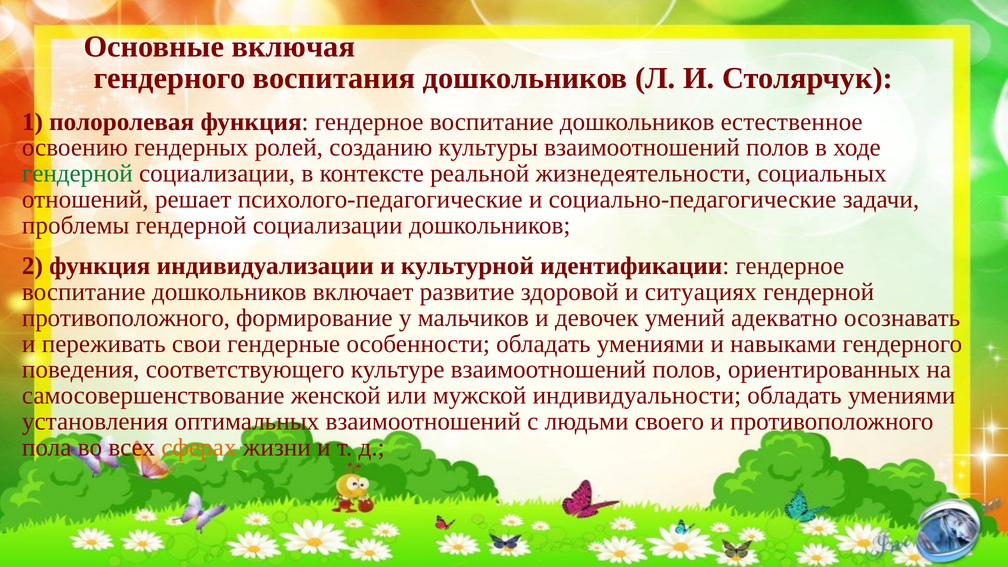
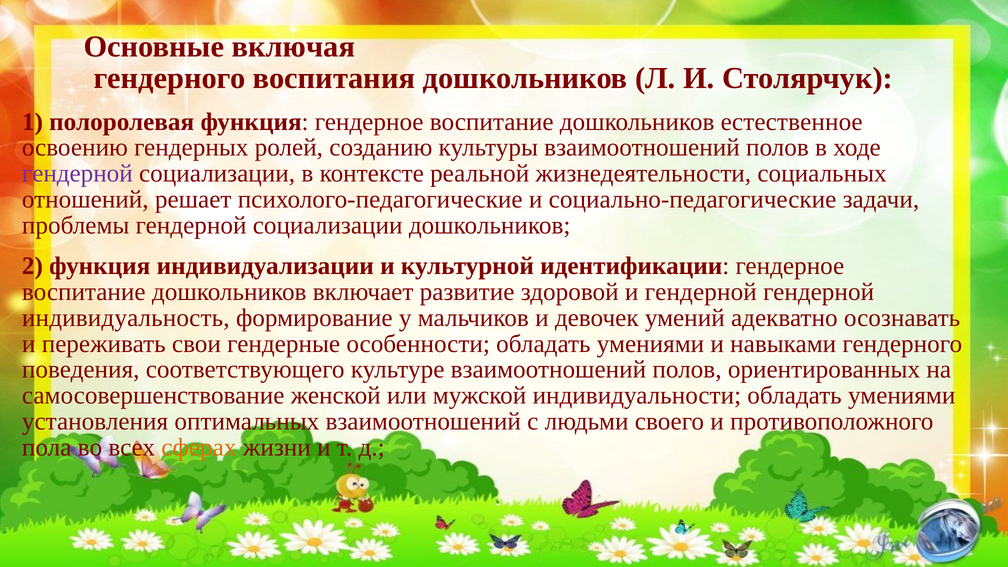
гендерной colour: green -> purple (77, 173)
и ситуациях: ситуациях -> гендерной (701, 292)
противоположного: противоположного -> индивидуальность (126, 318)
